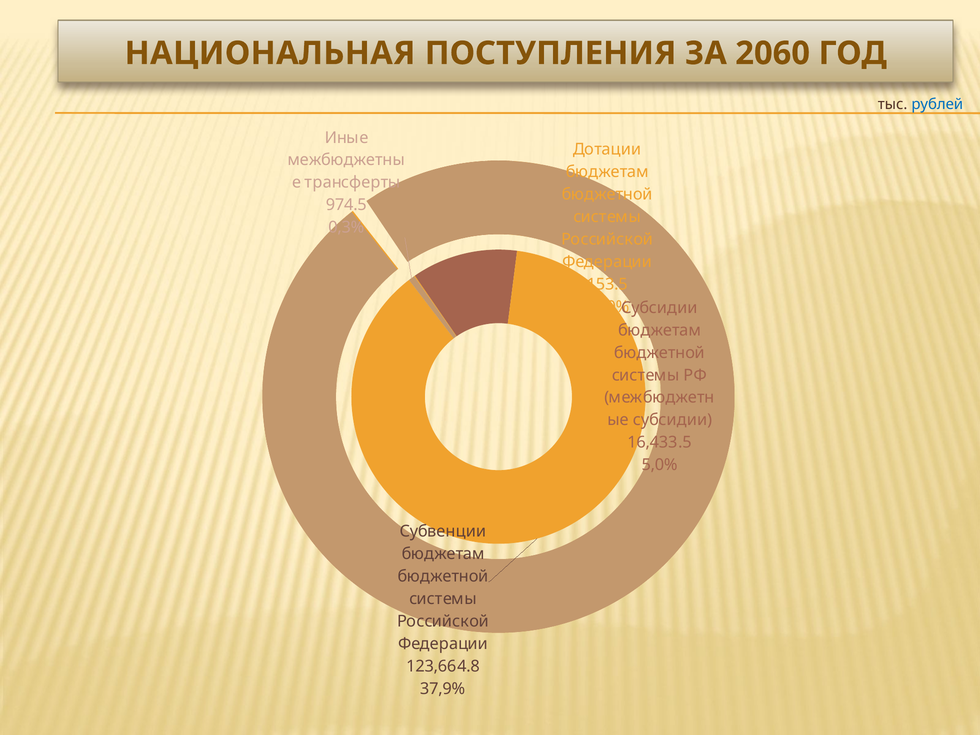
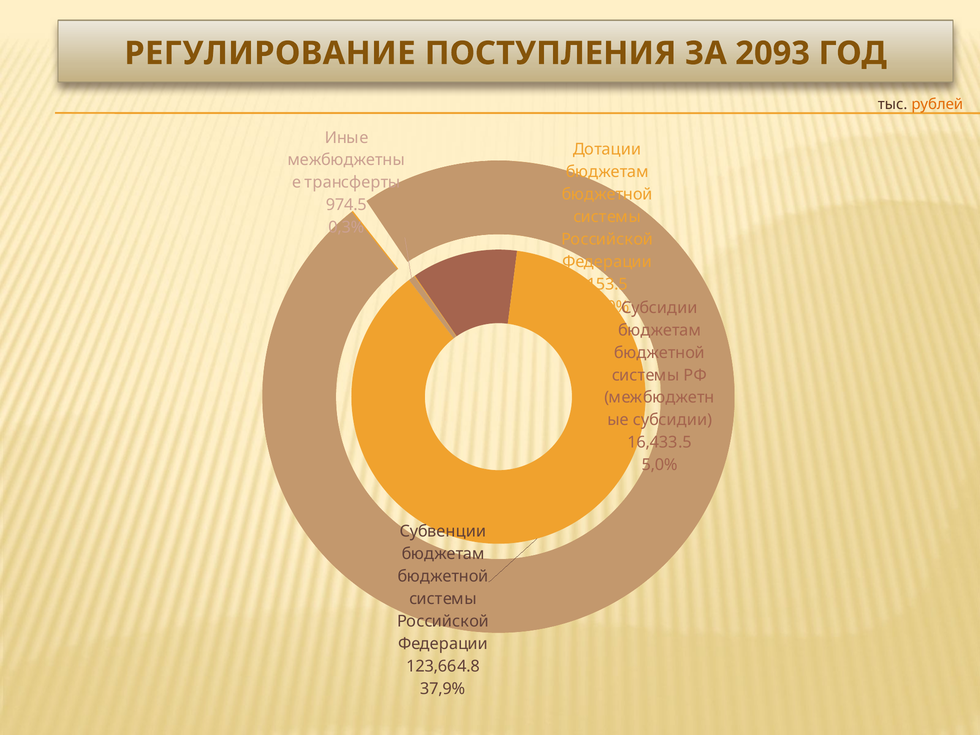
НАЦИОНАЛЬНАЯ: НАЦИОНАЛЬНАЯ -> РЕГУЛИРОВАНИЕ (270, 53)
2060: 2060 -> 2093 (773, 53)
рублей colour: blue -> orange (937, 104)
